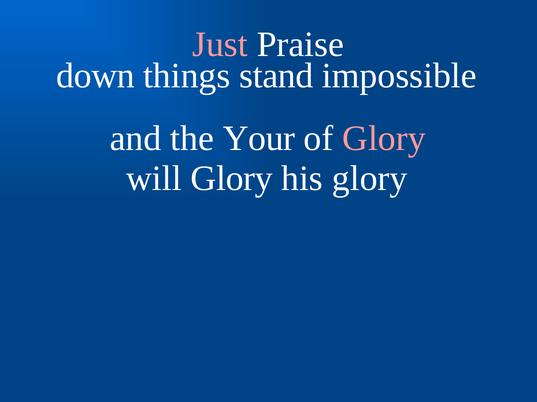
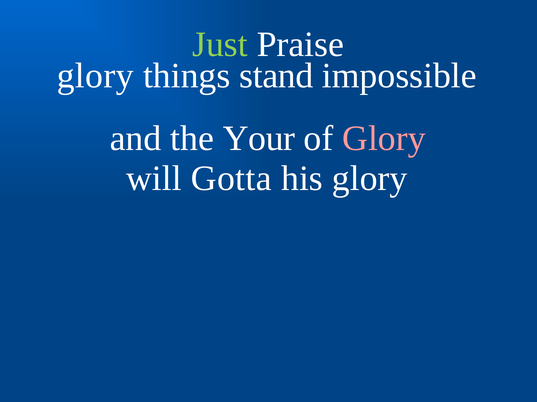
Just colour: pink -> light green (220, 45)
down: down -> glory (95, 76)
will Glory: Glory -> Gotta (231, 179)
